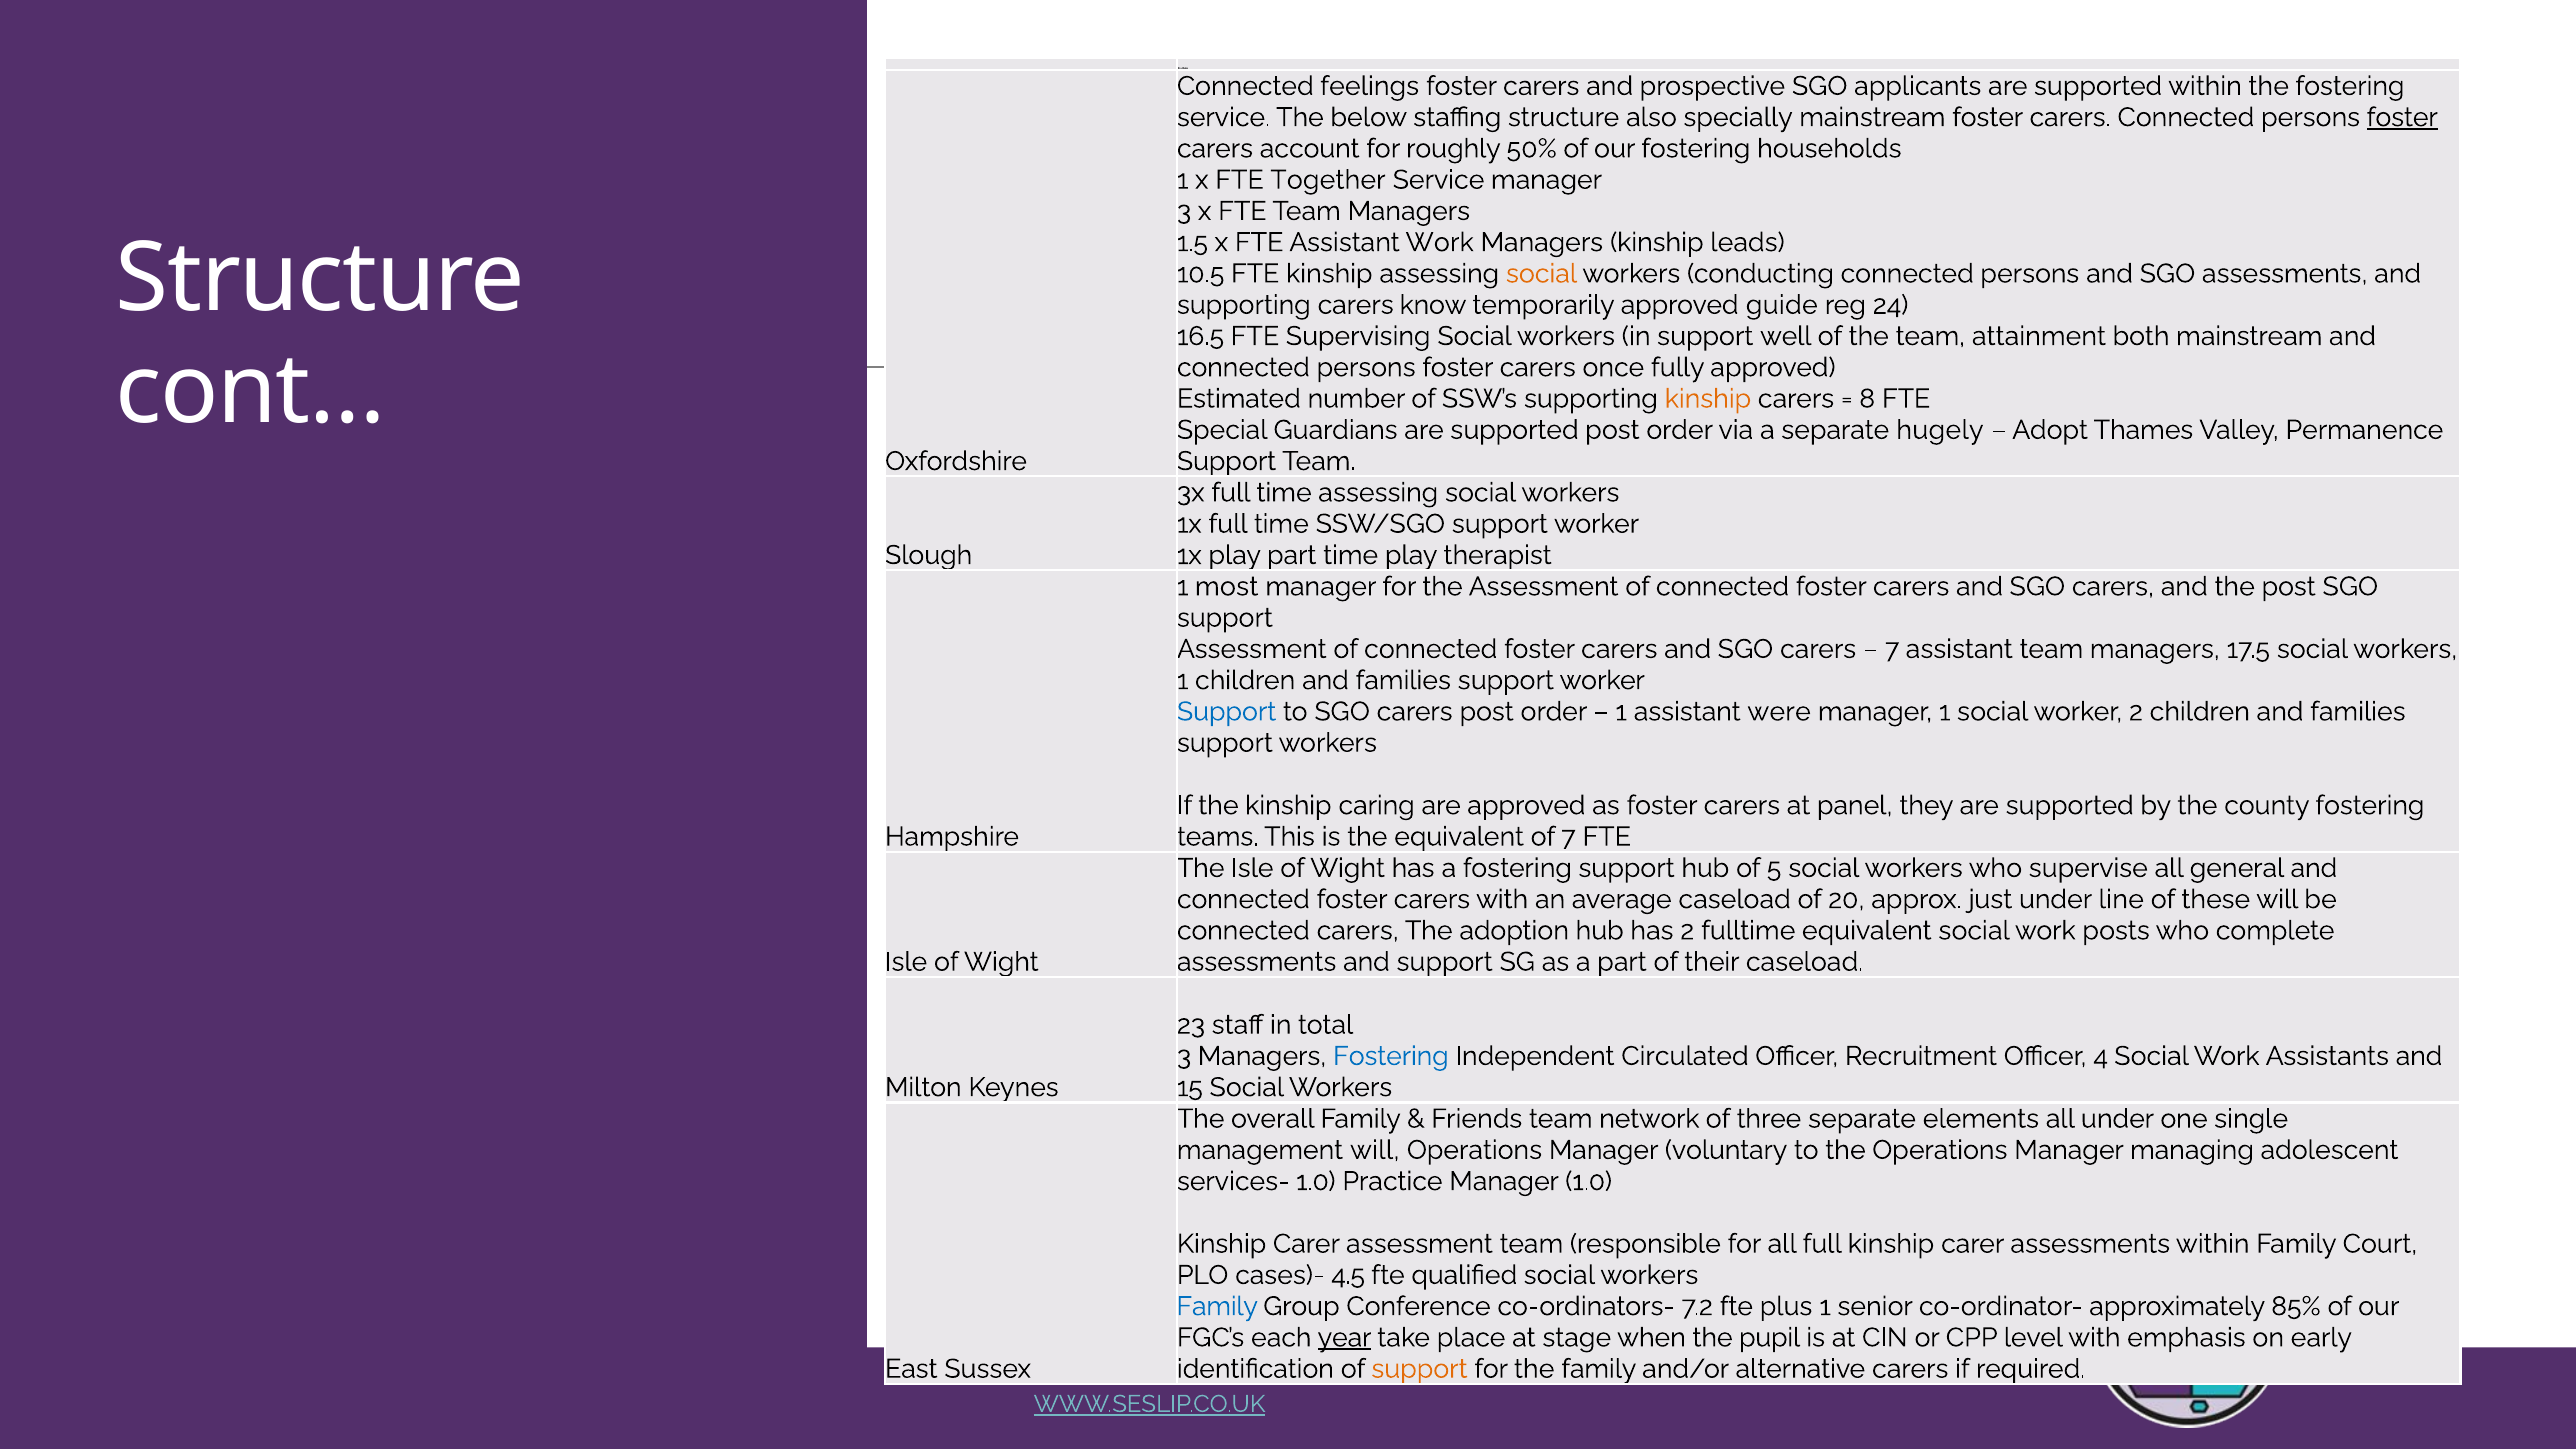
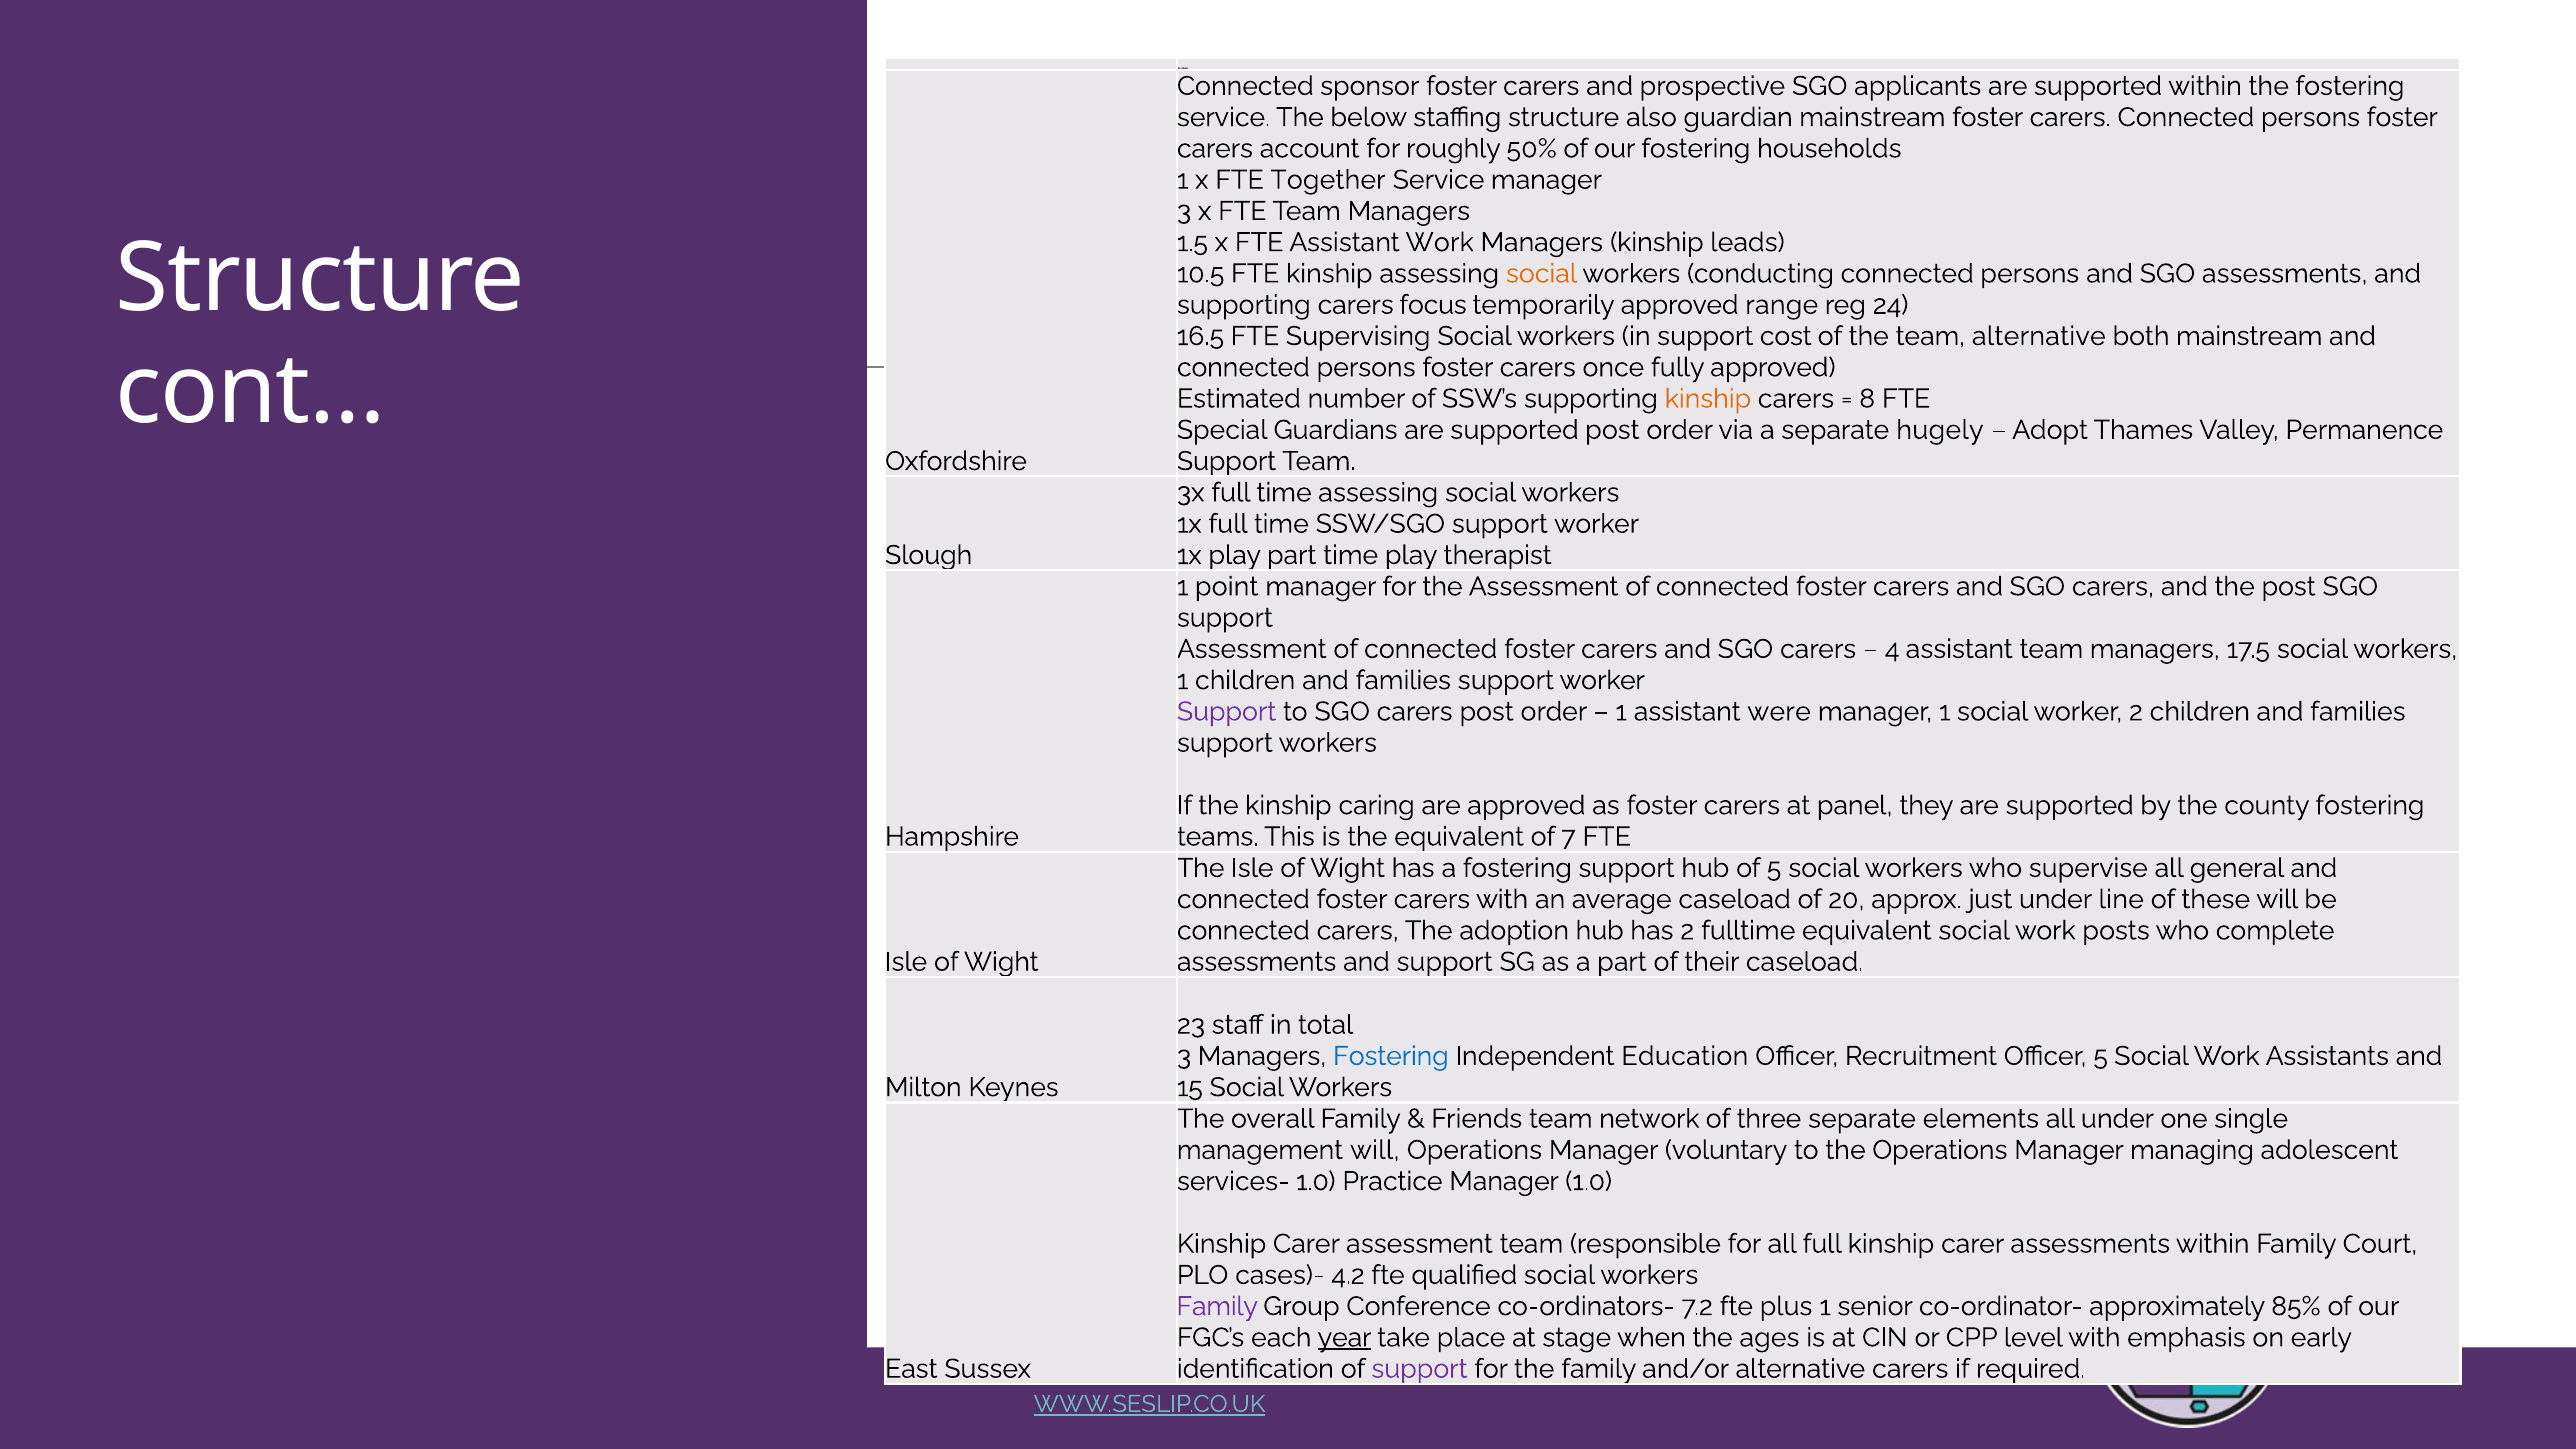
feelings: feelings -> sponsor (1370, 86)
specially: specially -> guardian (1738, 117)
foster underline: present -> none (2402, 117)
know: know -> focus (1433, 305)
guide: guide -> range (1782, 305)
well: well -> cost (1786, 336)
team attainment: attainment -> alternative (2039, 336)
most: most -> point (1227, 587)
7: 7 -> 4 (1892, 649)
Support colour: blue -> purple (1227, 712)
Circulated: Circulated -> Education (1685, 1056)
Officer 4: 4 -> 5 (2101, 1056)
4.5: 4.5 -> 4.2 (1348, 1275)
Family colour: blue -> purple (1217, 1306)
pupil: pupil -> ages (1769, 1338)
support colour: orange -> purple (1419, 1369)
